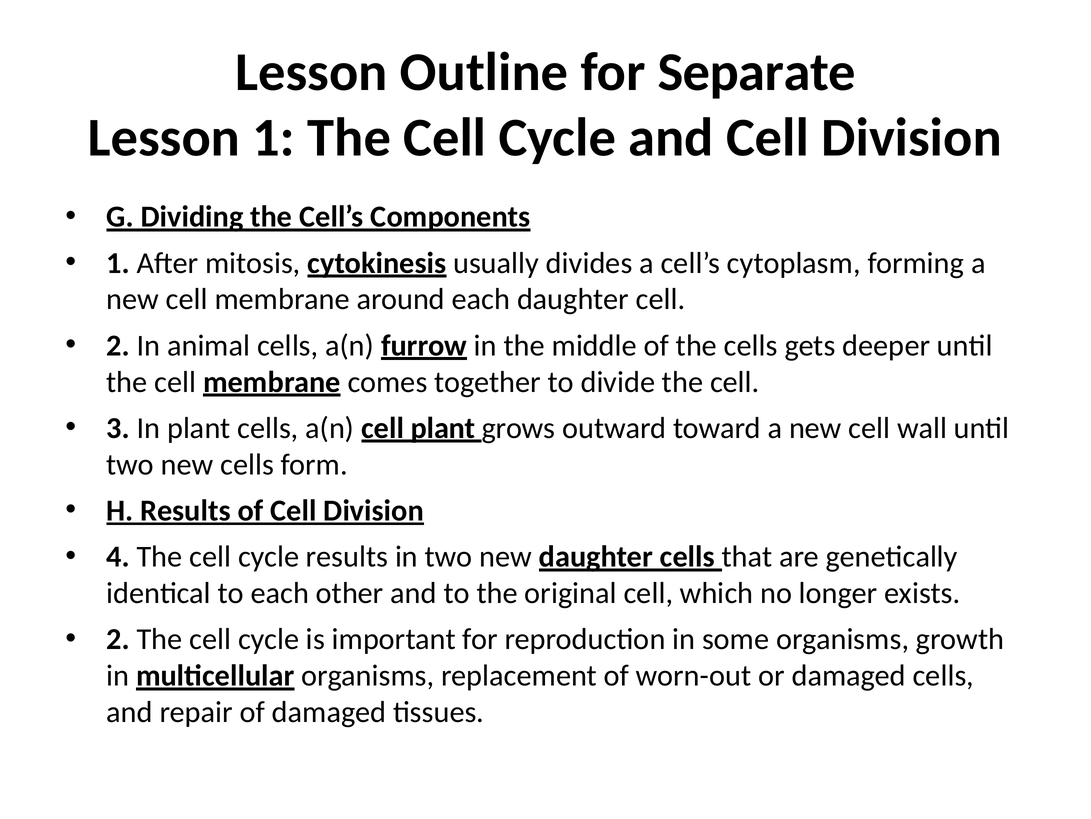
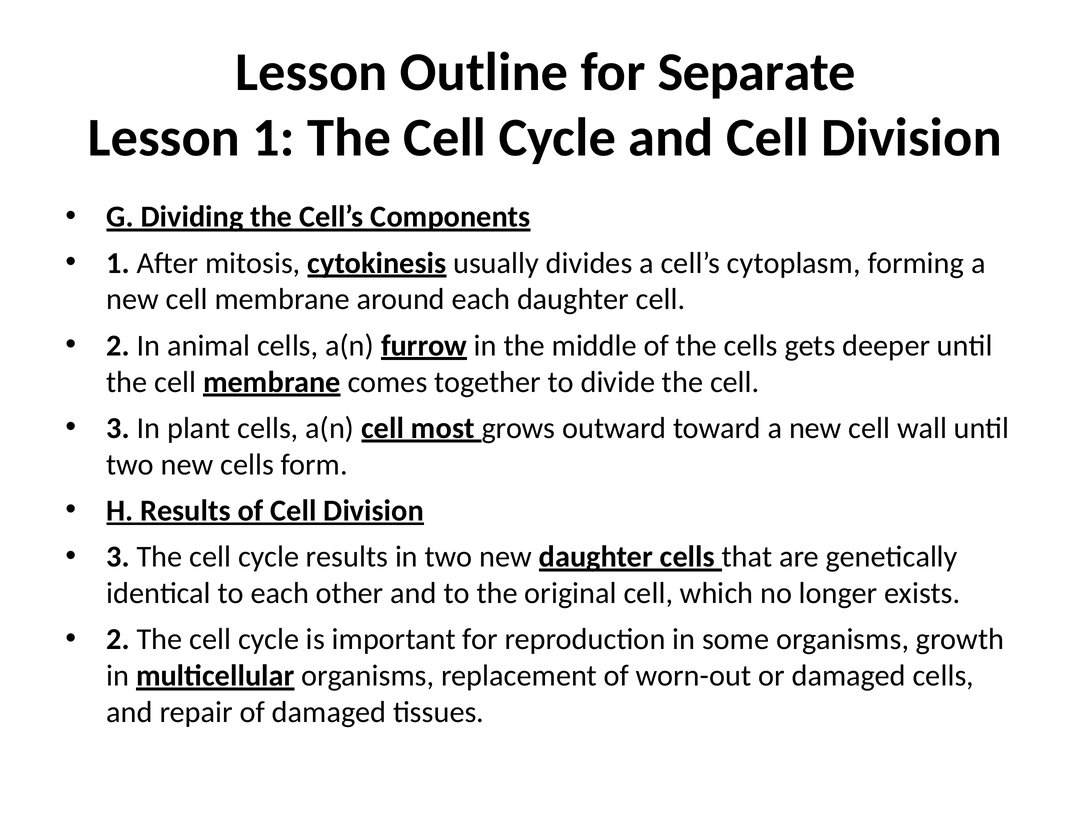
cell plant: plant -> most (443, 428)
4: 4 -> 3 (118, 556)
